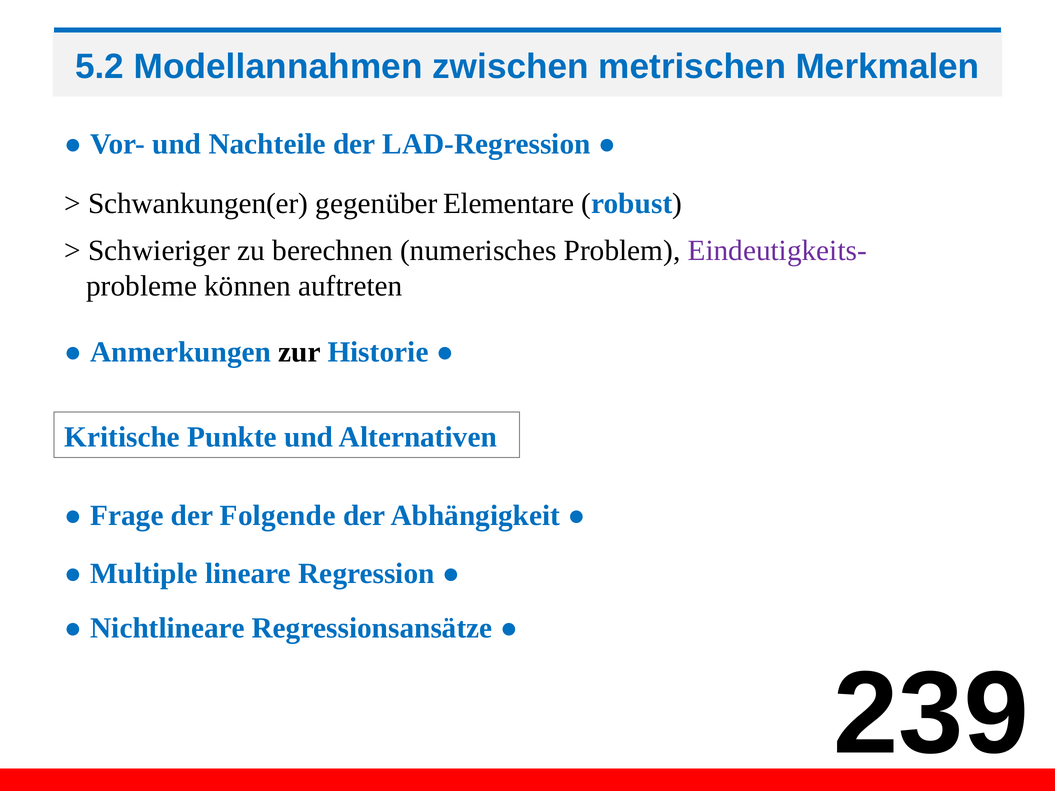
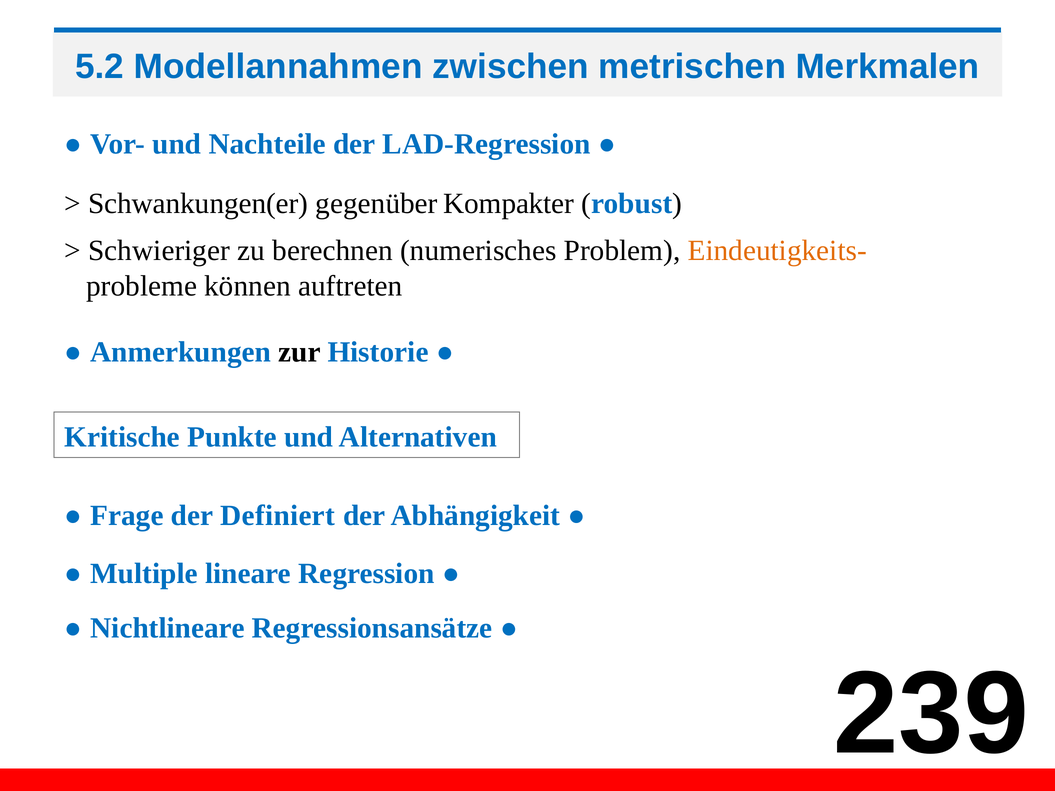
Elementare: Elementare -> Kompakter (509, 204)
Eindeutigkeits- colour: purple -> orange (777, 251)
Folgende: Folgende -> Definiert (278, 516)
